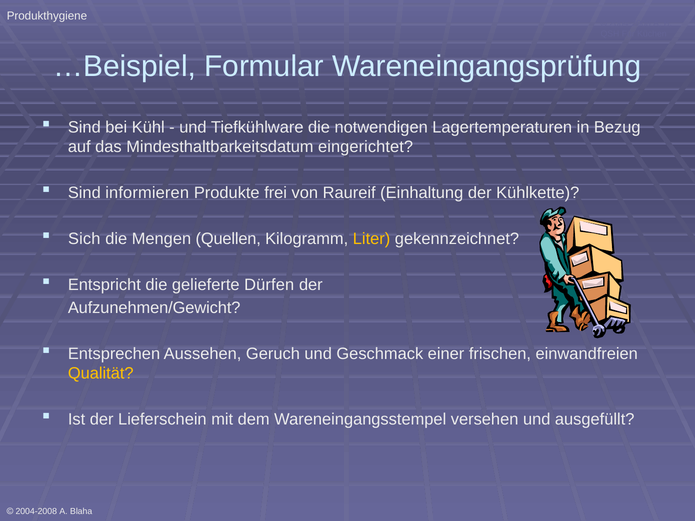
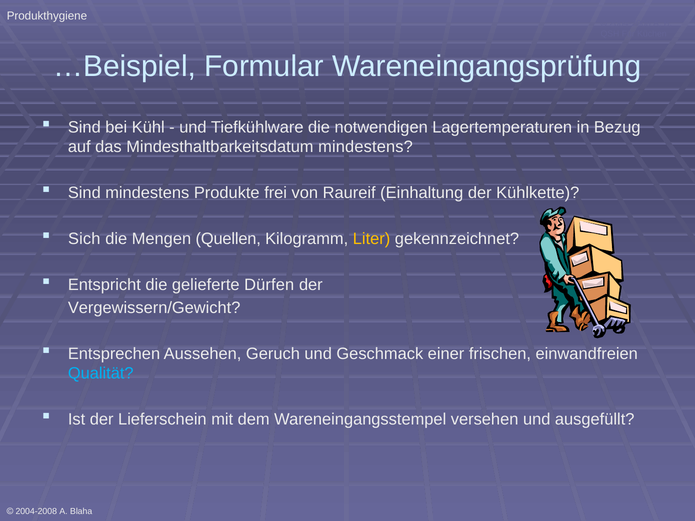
Mindesthaltbarkeitsdatum eingerichtet: eingerichtet -> mindestens (366, 147)
Sind informieren: informieren -> mindestens (147, 193)
Aufzunehmen/Gewicht: Aufzunehmen/Gewicht -> Vergewissern/Gewicht (154, 308)
Qualität colour: yellow -> light blue (101, 374)
